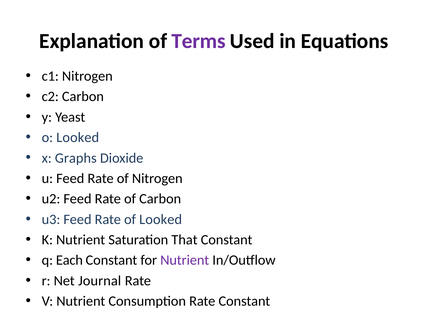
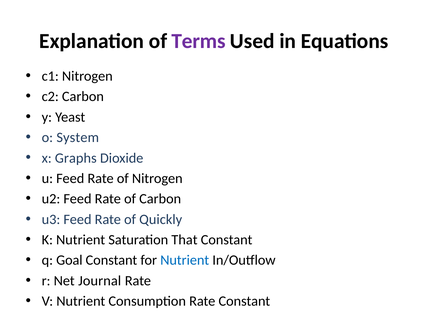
o Looked: Looked -> System (78, 138)
of Looked: Looked -> Quickly (161, 219)
Each: Each -> Goal (69, 260)
Nutrient colour: purple -> blue (185, 260)
